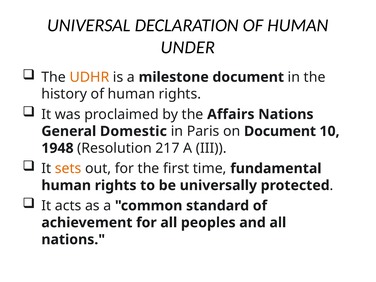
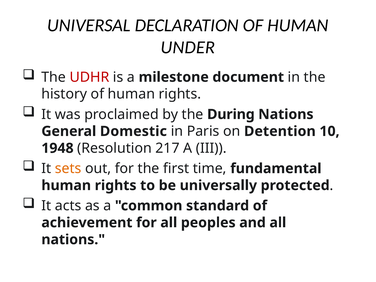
UDHR colour: orange -> red (89, 77)
Affairs: Affairs -> During (231, 114)
on Document: Document -> Detention (280, 131)
